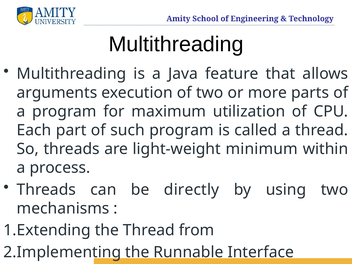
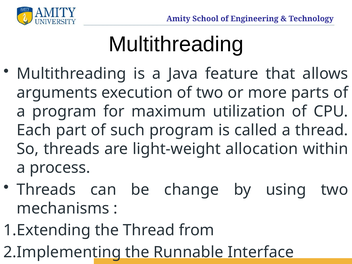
minimum: minimum -> allocation (262, 149)
directly: directly -> change (192, 190)
